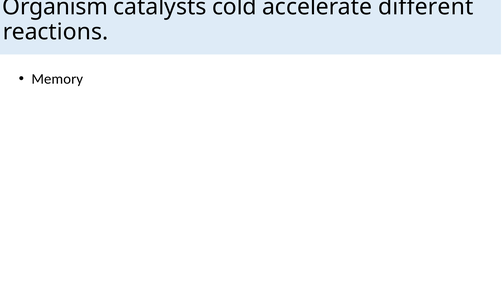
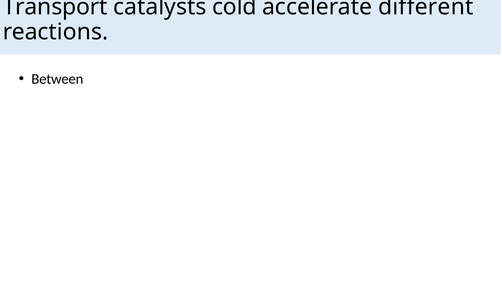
Organism: Organism -> Transport (55, 7)
Memory: Memory -> Between (57, 79)
